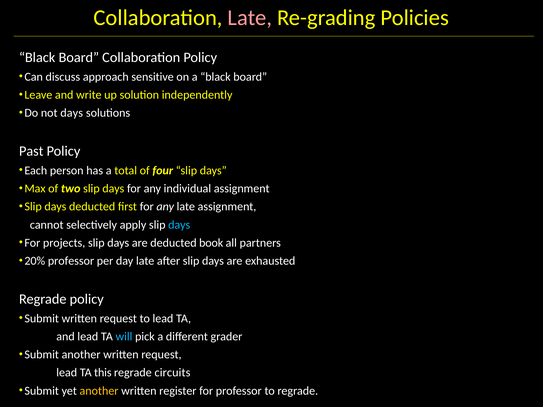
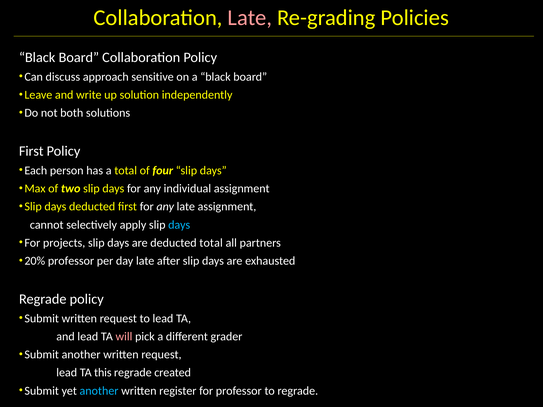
not days: days -> both (72, 113)
Past: Past -> First (31, 151)
deducted book: book -> total (211, 243)
will colour: light blue -> pink (124, 337)
circuits: circuits -> created (173, 373)
another colour: yellow -> light blue (99, 391)
